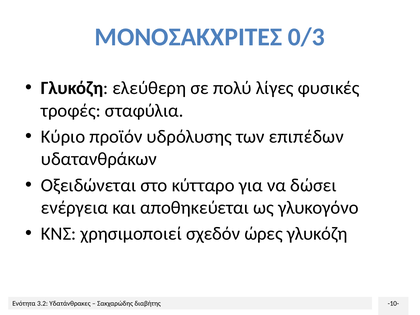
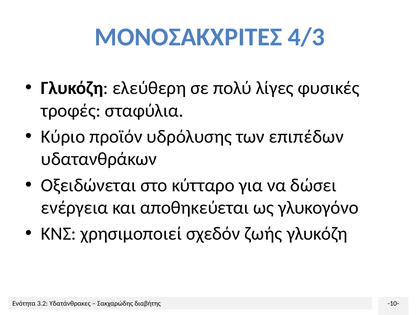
0/3: 0/3 -> 4/3 (306, 37)
ώρες: ώρες -> ζωής (263, 234)
